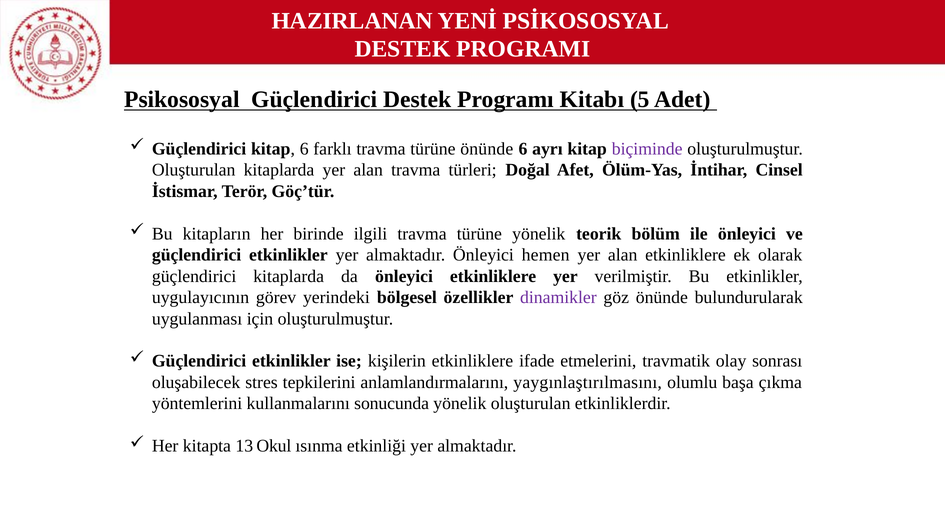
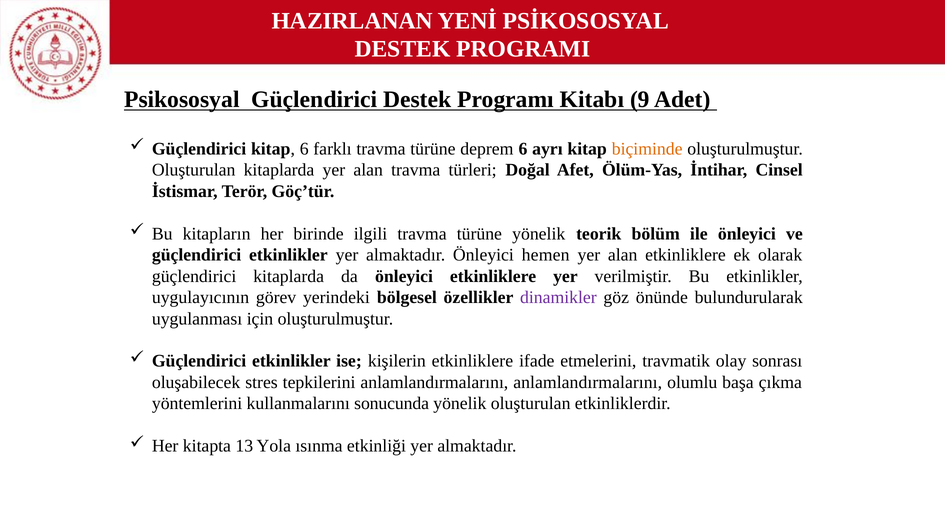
5: 5 -> 9 (640, 100)
türüne önünde: önünde -> deprem (487, 149)
biçiminde colour: purple -> orange (647, 149)
anlamlandırmalarını yaygınlaştırılmasını: yaygınlaştırılmasını -> anlamlandırmalarını (588, 383)
Okul: Okul -> Yola (274, 447)
